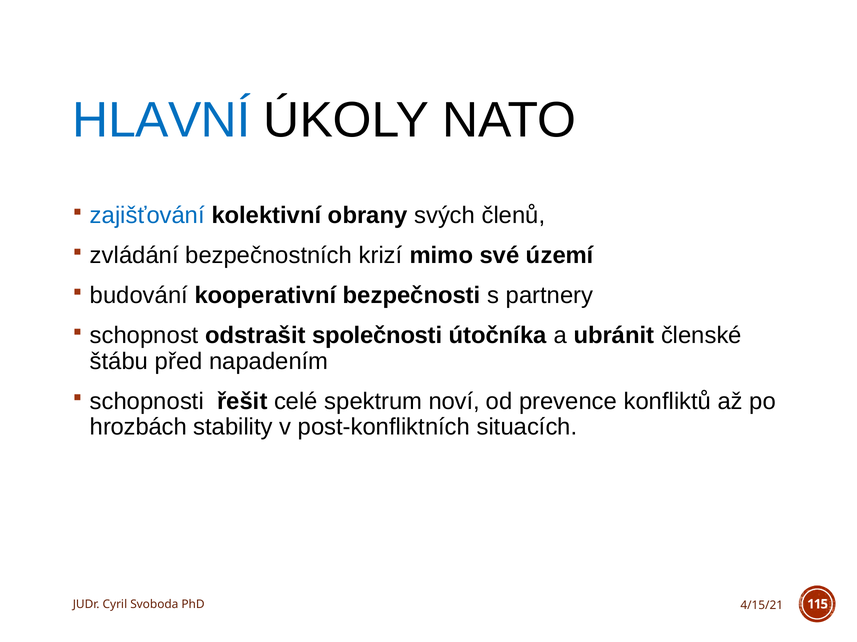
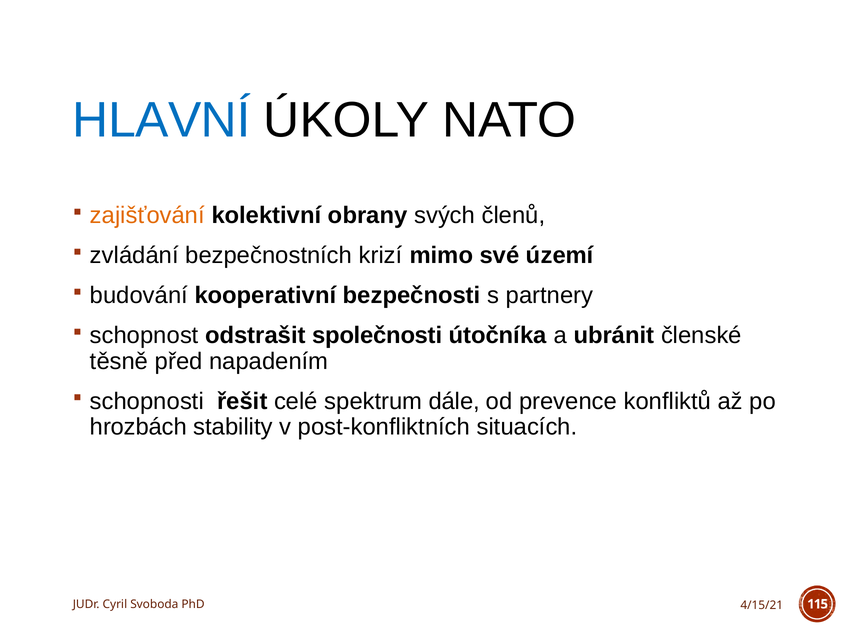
zajišťování colour: blue -> orange (147, 216)
štábu: štábu -> těsně (119, 362)
noví: noví -> dále (454, 402)
